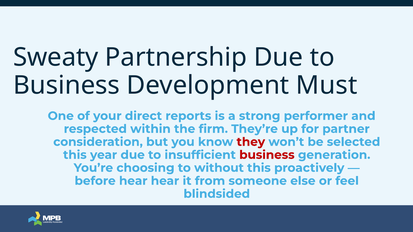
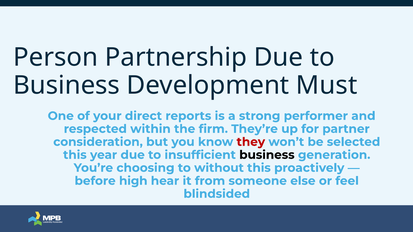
Sweaty: Sweaty -> Person (56, 57)
business colour: red -> black (267, 155)
before hear: hear -> high (133, 181)
